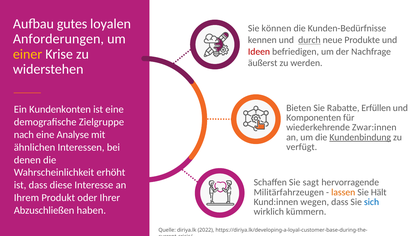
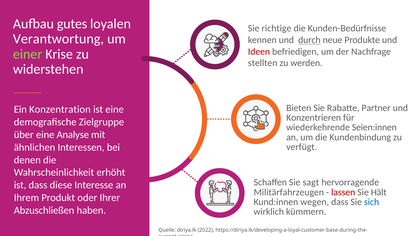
können: können -> richtige (276, 28)
Anforderungen: Anforderungen -> Verantwortung (58, 39)
einer colour: yellow -> light green (28, 54)
äußerst: äußerst -> stellten (263, 63)
Erfüllen: Erfüllen -> Partner (376, 108)
Kundenkonten: Kundenkonten -> Konzentration (60, 109)
Komponenten: Komponenten -> Konzentrieren (314, 118)
Zwar:innen: Zwar:innen -> Seien:innen (374, 127)
nach: nach -> über (24, 135)
Kundenbindung underline: present -> none (360, 137)
lassen colour: orange -> red (343, 192)
